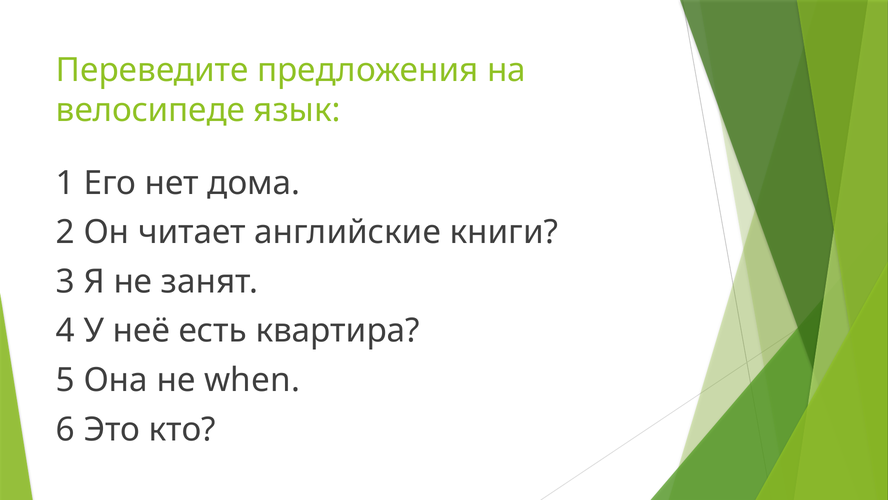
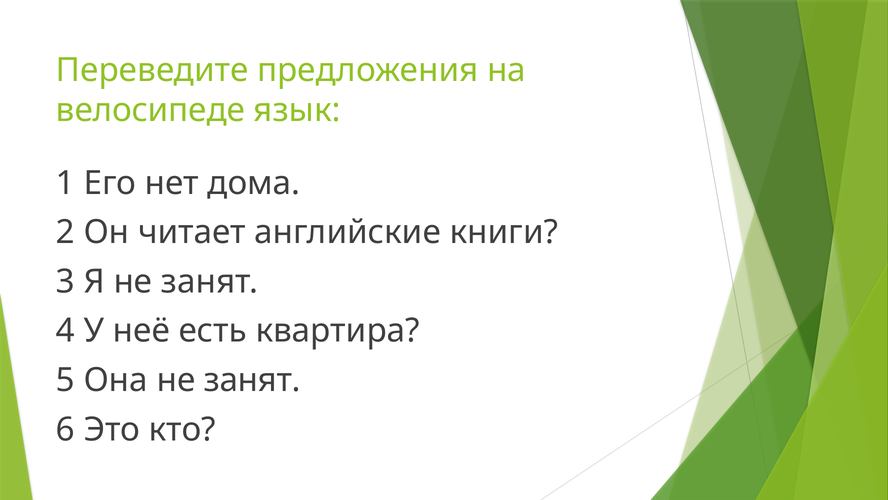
Она не when: when -> занят (252, 380)
